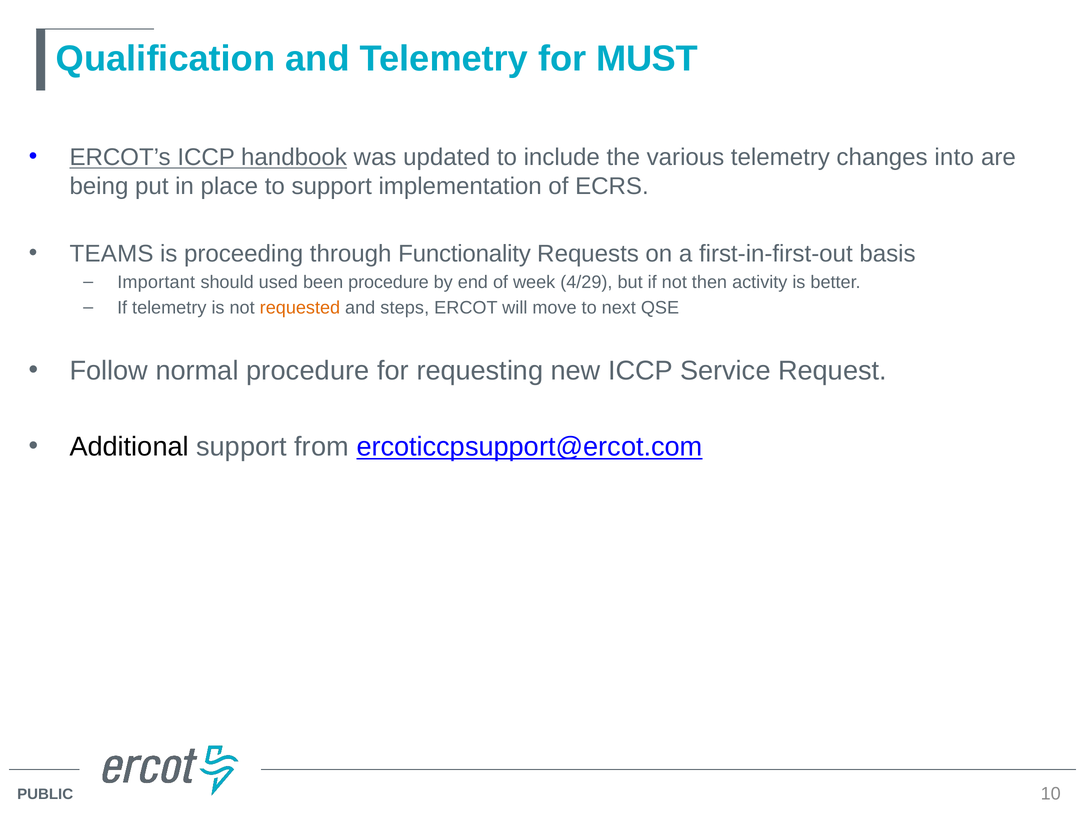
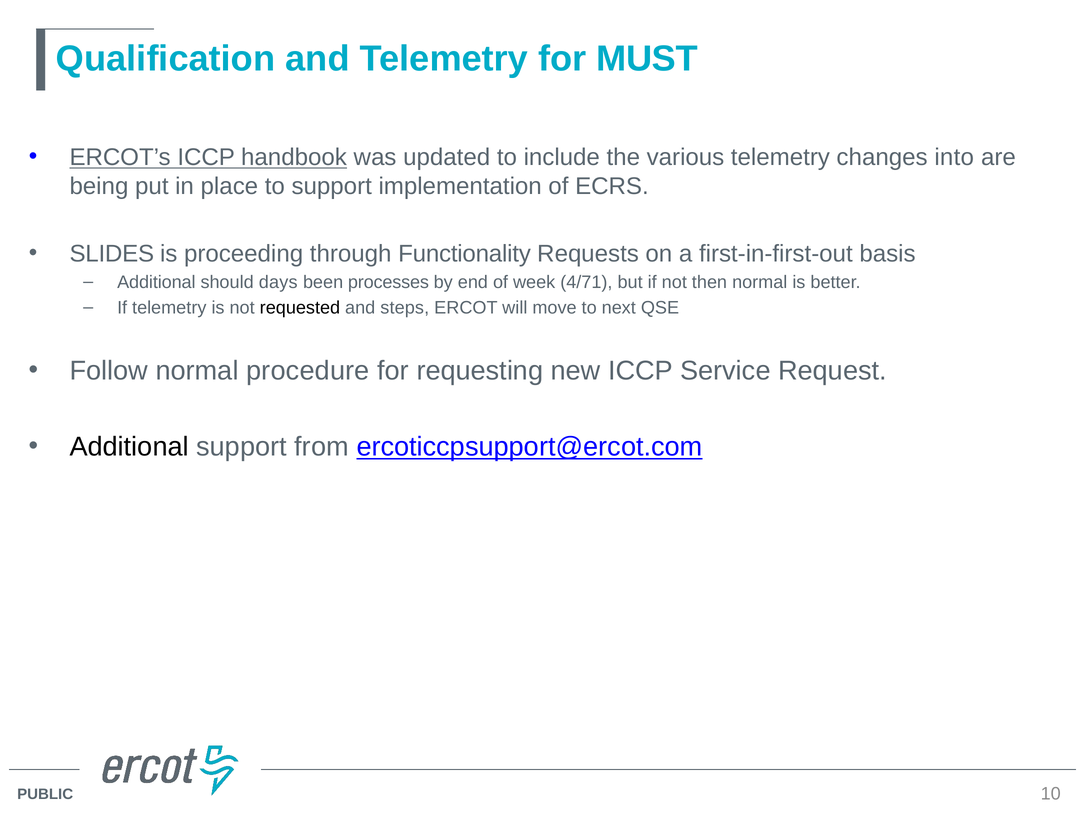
TEAMS: TEAMS -> SLIDES (112, 254)
Important: Important -> Additional (156, 283)
used: used -> days (278, 283)
been procedure: procedure -> processes (388, 283)
4/29: 4/29 -> 4/71 (586, 283)
then activity: activity -> normal (760, 283)
requested colour: orange -> black (300, 308)
